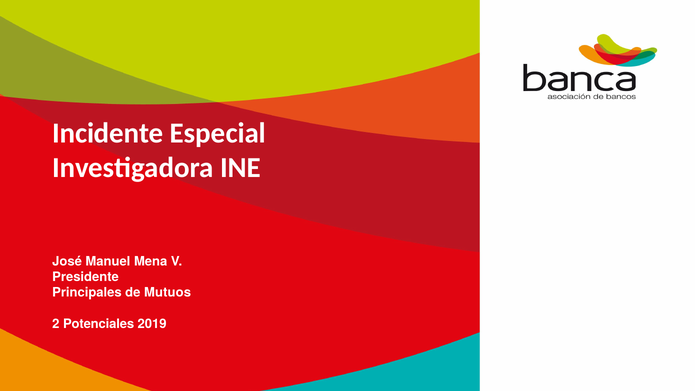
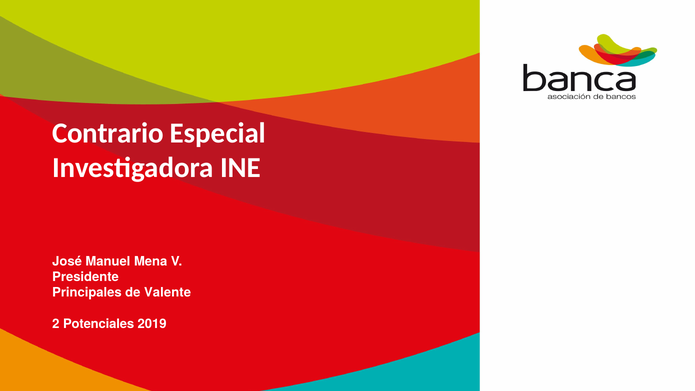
Incidente: Incidente -> Contrario (108, 133)
Mutuos: Mutuos -> Valente (168, 293)
